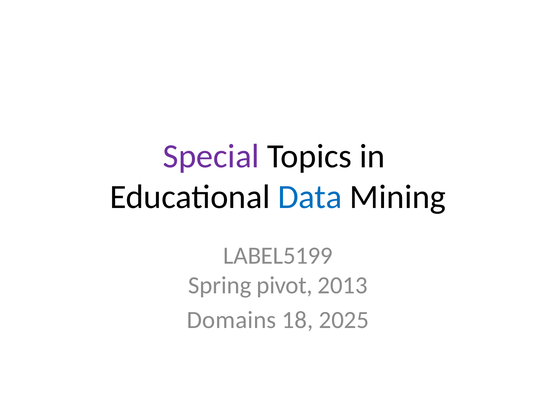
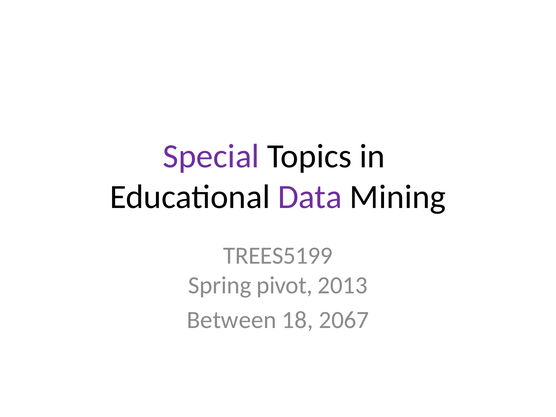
Data colour: blue -> purple (310, 197)
LABEL5199: LABEL5199 -> TREES5199 (278, 256)
Domains: Domains -> Between (232, 320)
2025: 2025 -> 2067 (344, 320)
